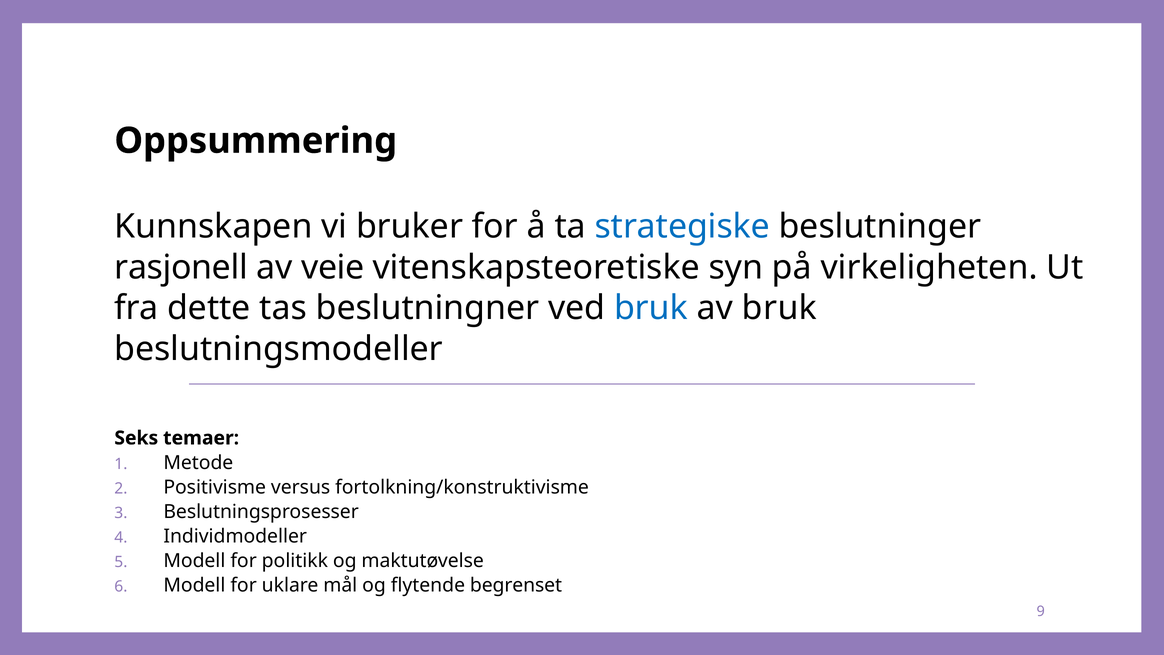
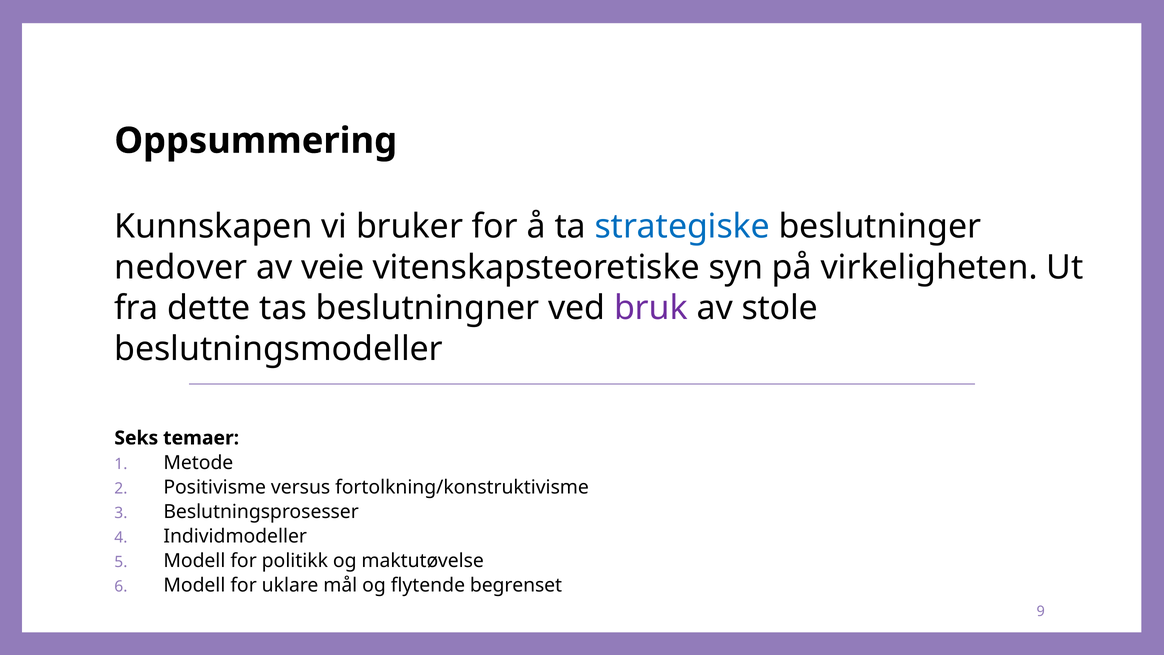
rasjonell: rasjonell -> nedover (181, 267)
bruk colour: blue -> purple (651, 308)
av bruk: bruk -> stole (780, 308)
